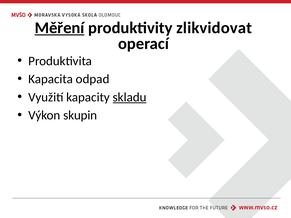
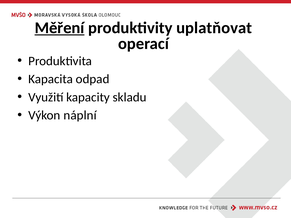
zlikvidovat: zlikvidovat -> uplatňovat (214, 28)
skladu underline: present -> none (130, 97)
skupin: skupin -> náplní (80, 115)
